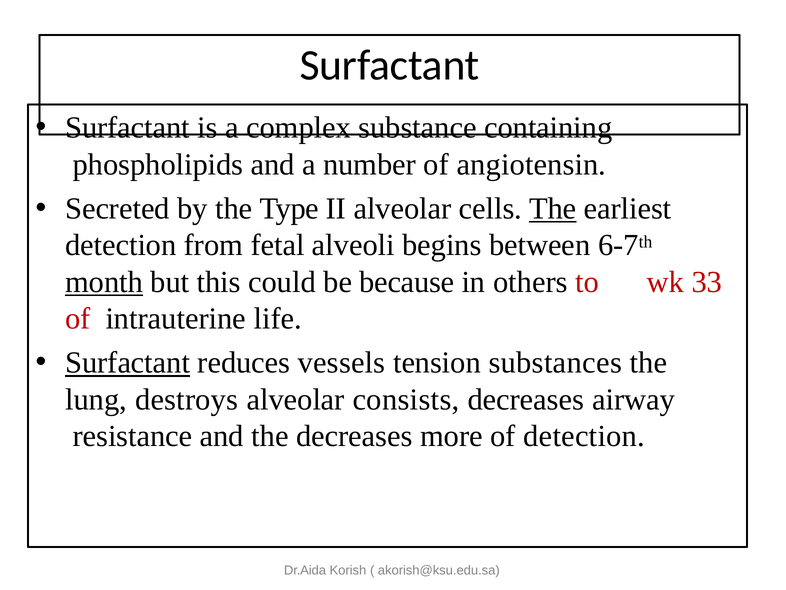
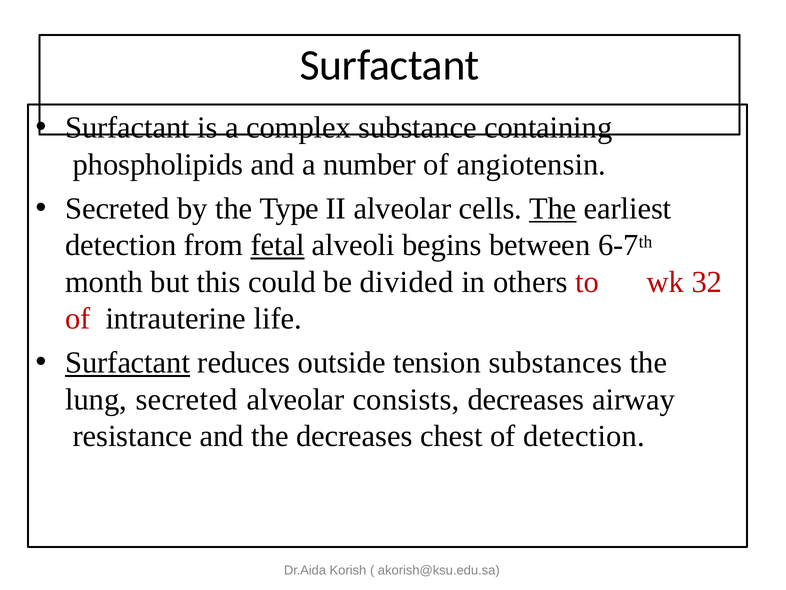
fetal underline: none -> present (278, 245)
month underline: present -> none (104, 282)
because: because -> divided (407, 282)
33: 33 -> 32 (707, 282)
vessels: vessels -> outside (342, 363)
lung destroys: destroys -> secreted (187, 399)
more: more -> chest (451, 436)
